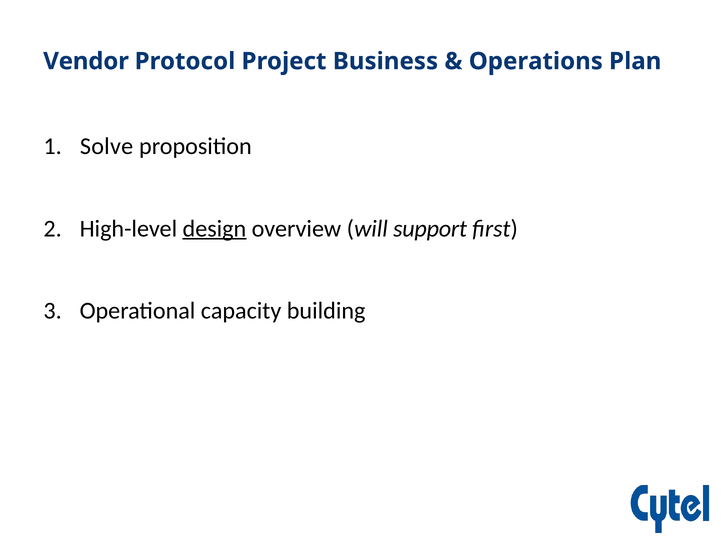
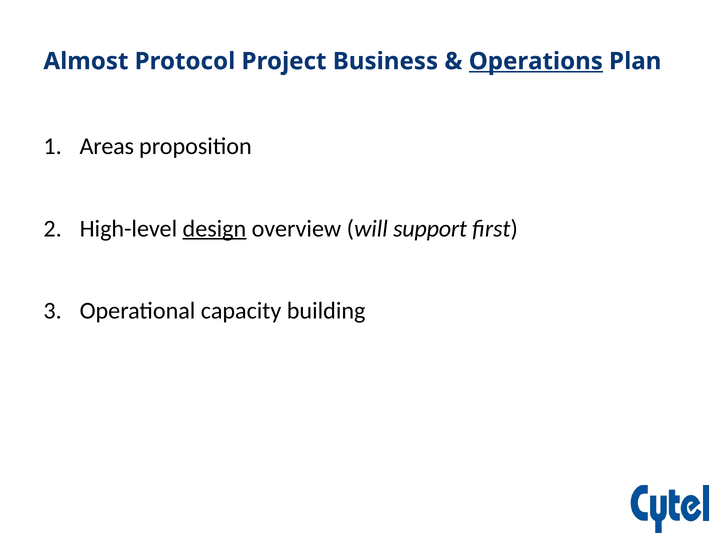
Vendor: Vendor -> Almost (86, 61)
Operations underline: none -> present (536, 61)
Solve: Solve -> Areas (107, 146)
